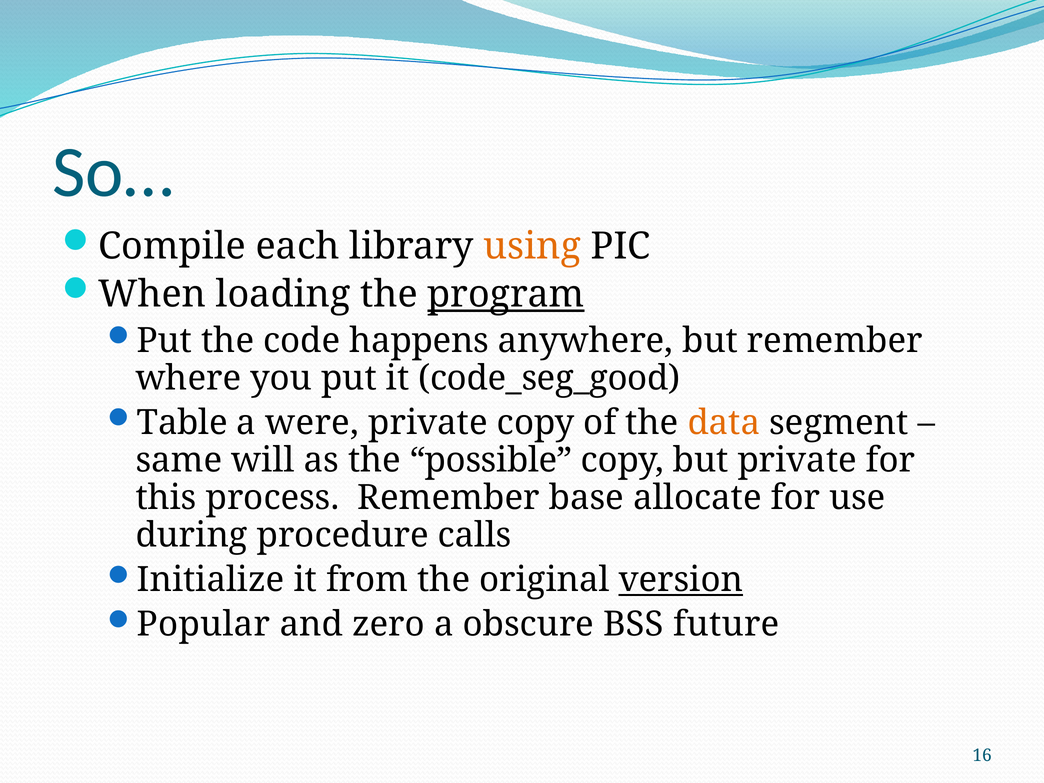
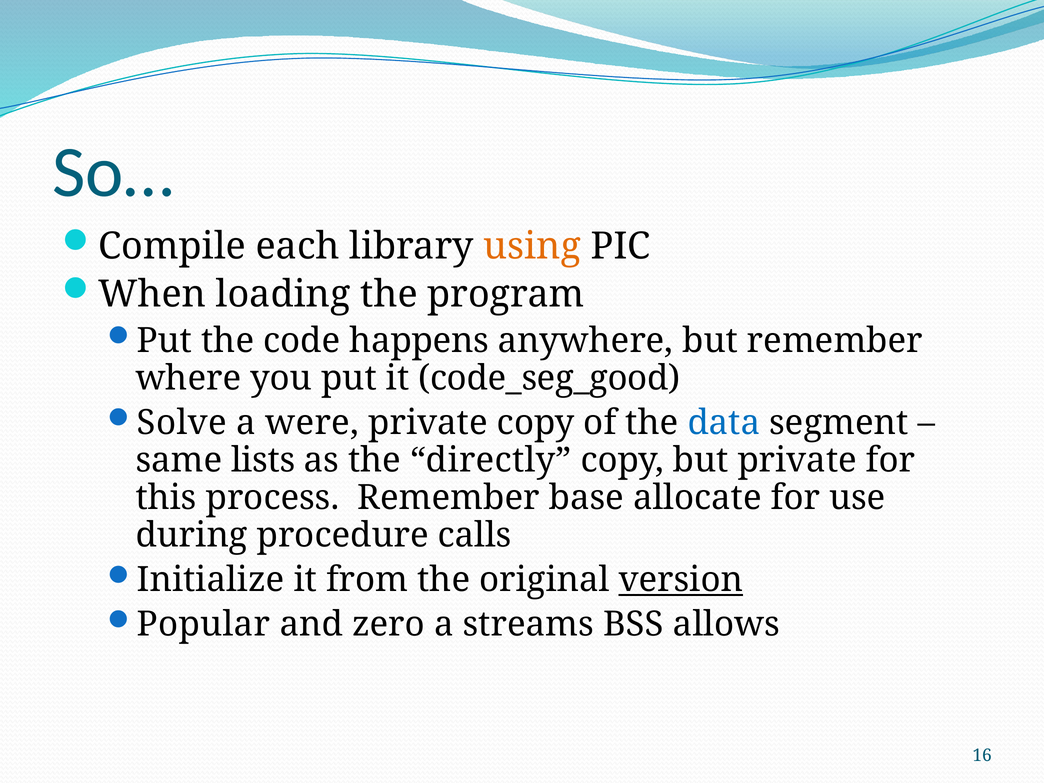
program underline: present -> none (506, 294)
Table: Table -> Solve (182, 423)
data colour: orange -> blue (724, 423)
will: will -> lists (263, 460)
possible: possible -> directly (491, 460)
obscure: obscure -> streams (528, 624)
future: future -> allows (727, 624)
